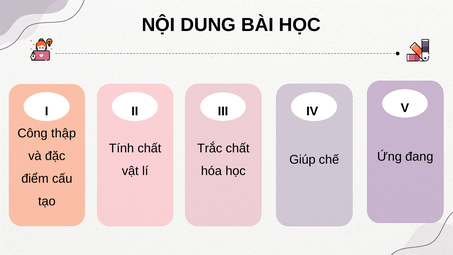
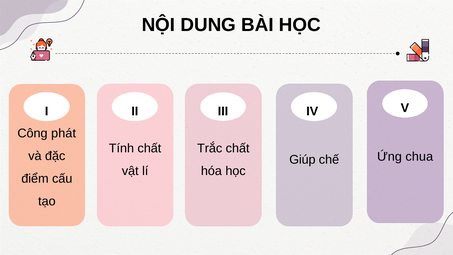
thập: thập -> phát (64, 133)
đang: đang -> chua (419, 156)
